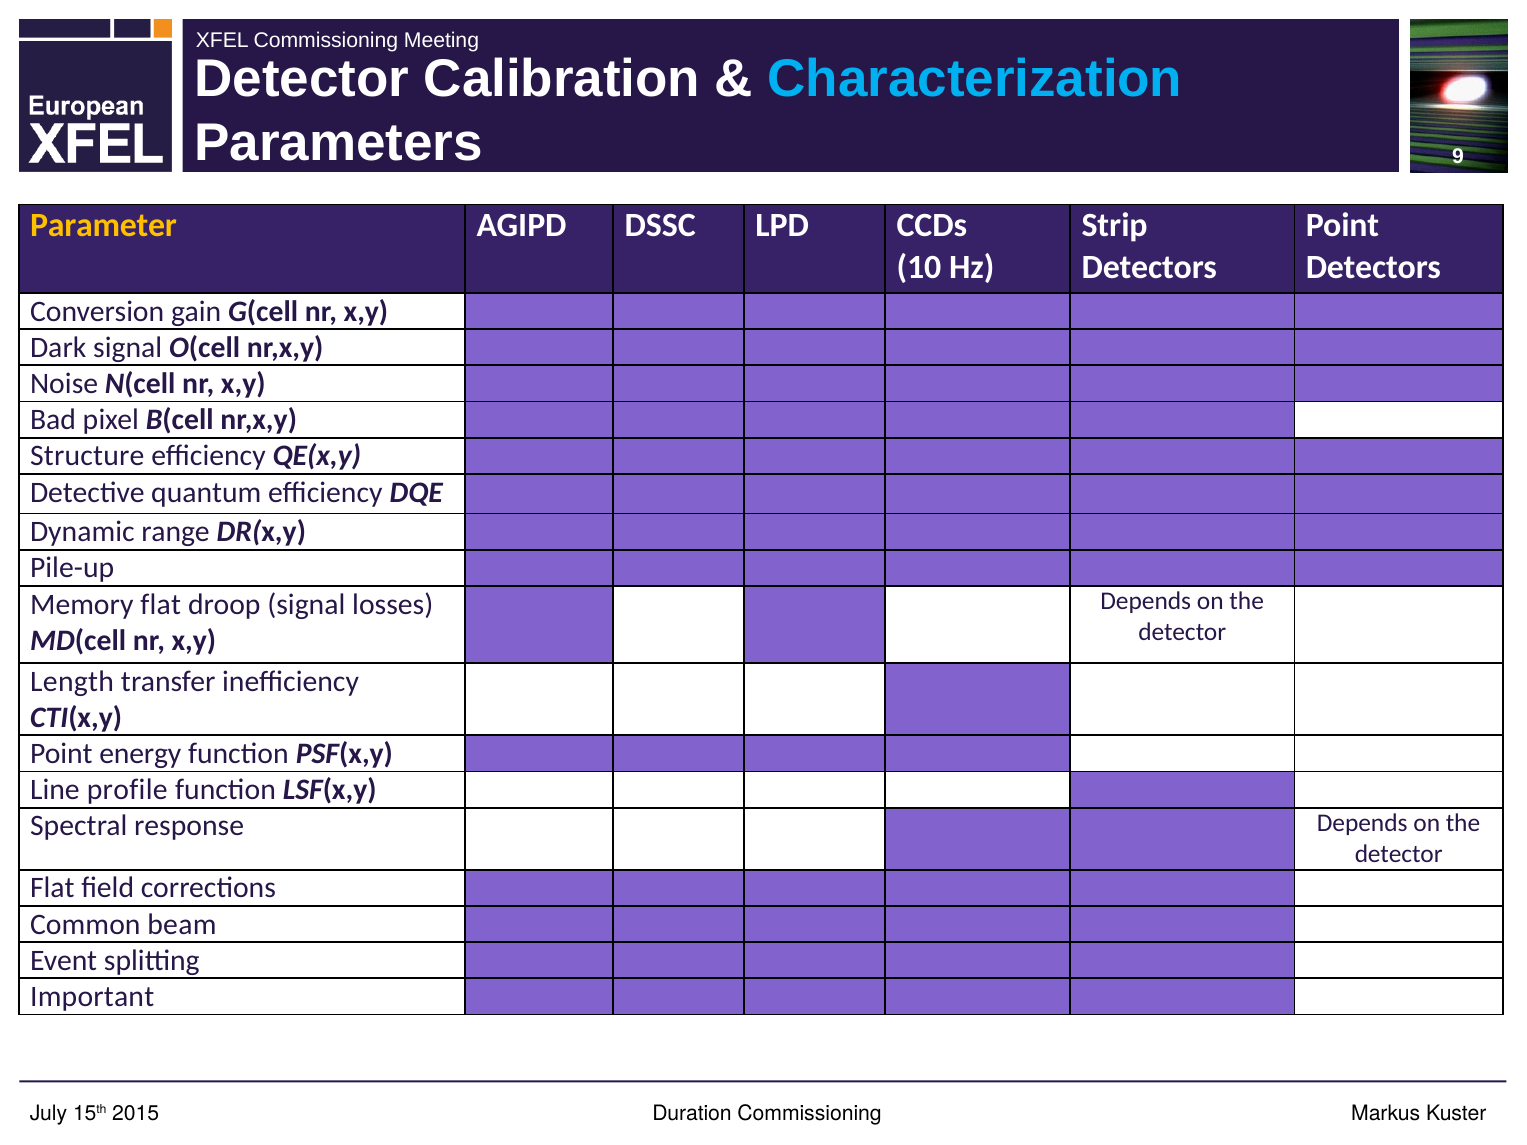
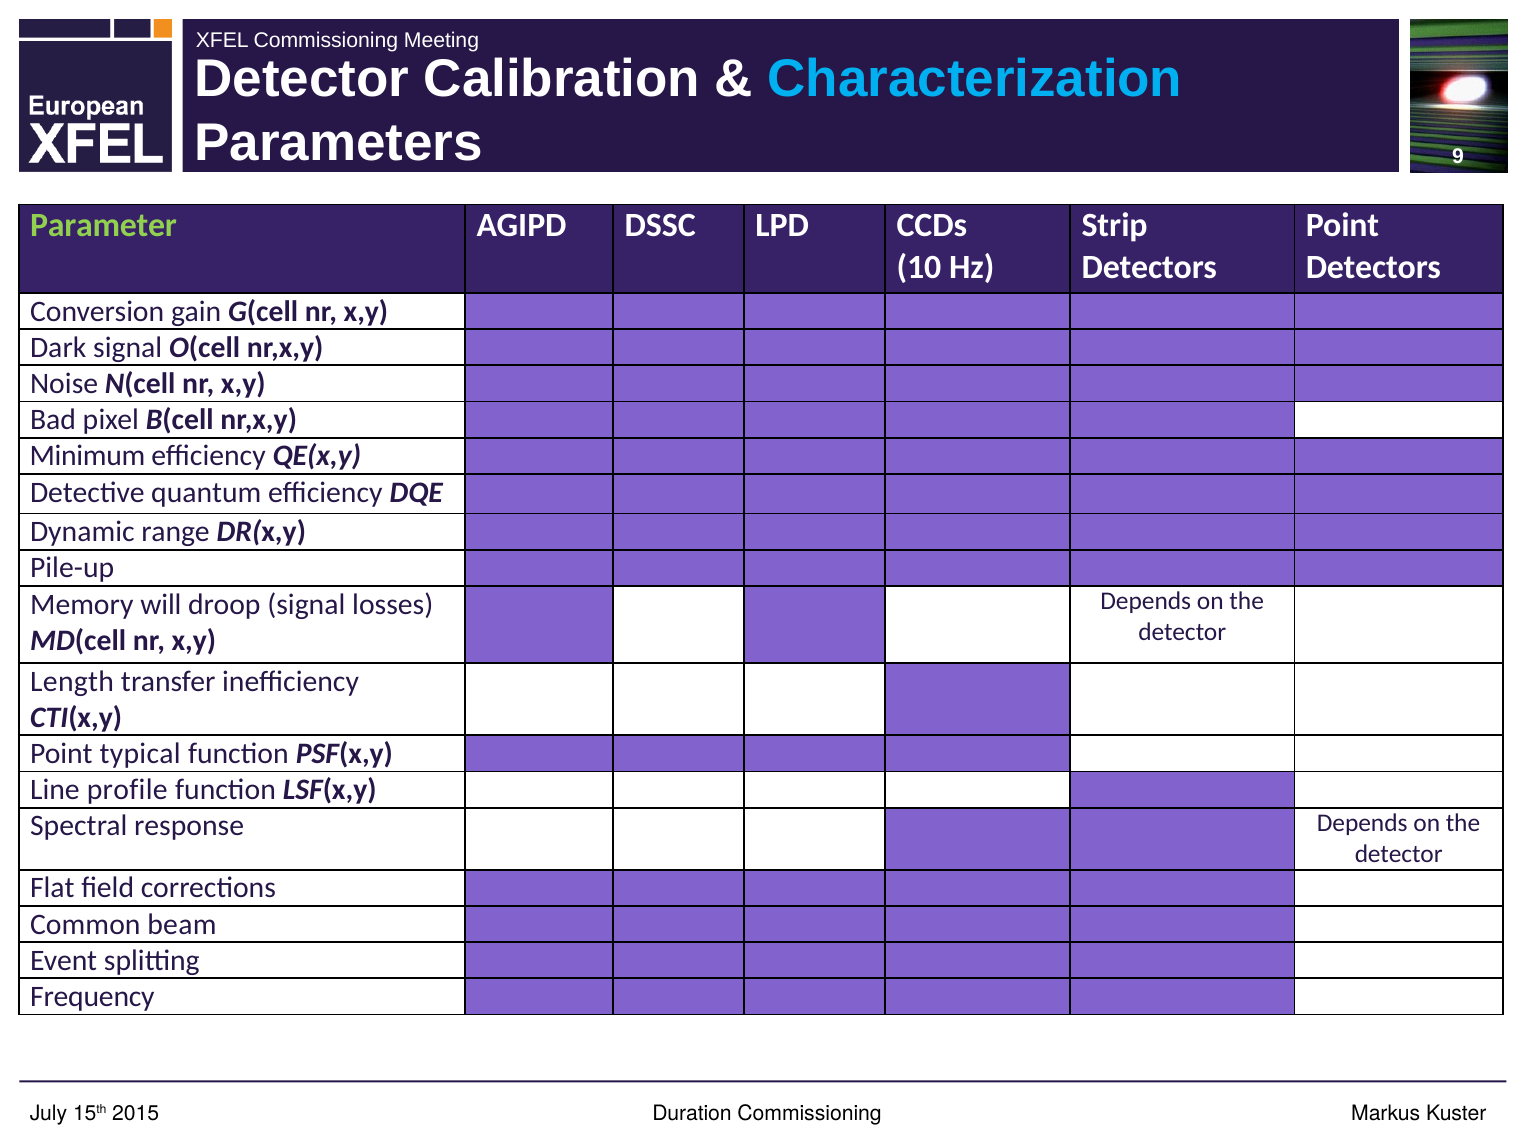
Parameter colour: yellow -> light green (103, 226)
Structure: Structure -> Minimum (87, 456)
Memory flat: flat -> will (161, 604)
energy: energy -> typical (140, 754)
Important: Important -> Frequency (92, 997)
